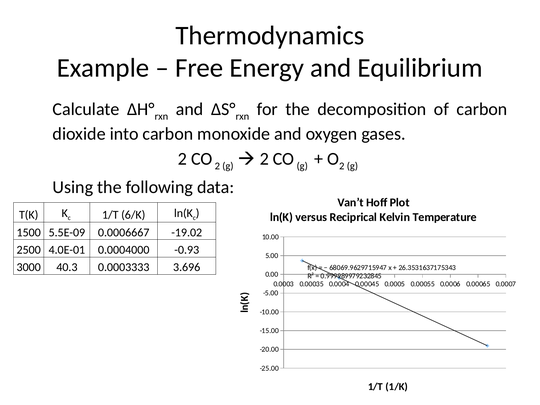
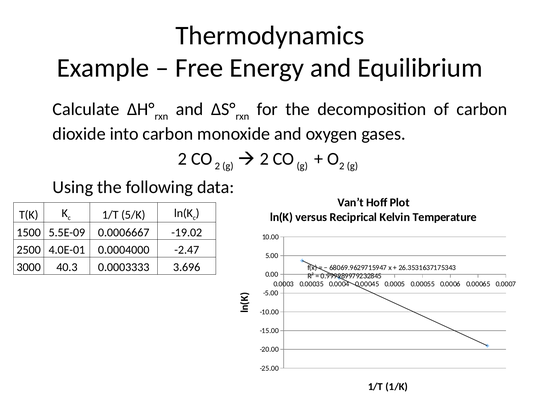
6/K: 6/K -> 5/K (133, 215)
-0.93: -0.93 -> -2.47 (187, 250)
